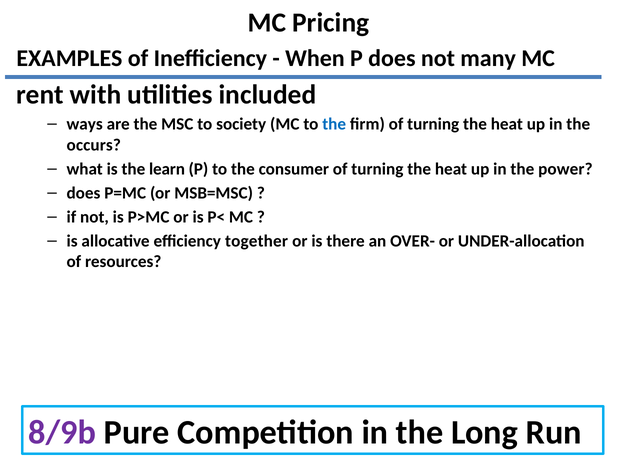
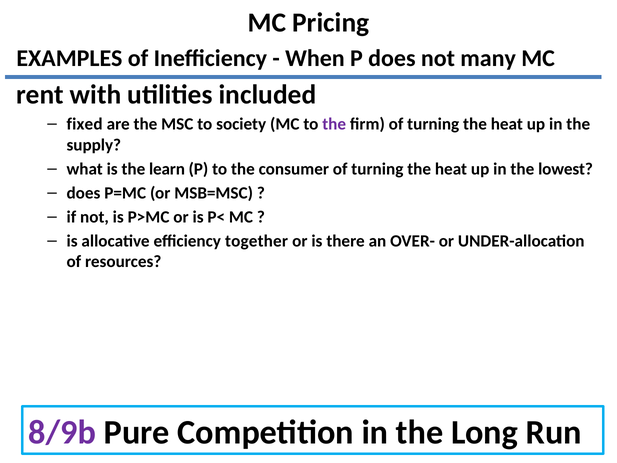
ways: ways -> fixed (85, 124)
the colour: blue -> purple (334, 124)
occurs: occurs -> supply (94, 145)
power: power -> lowest (566, 169)
